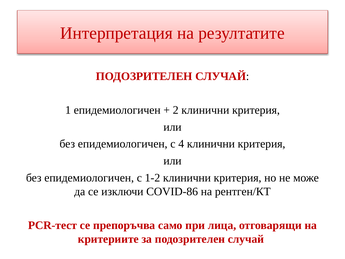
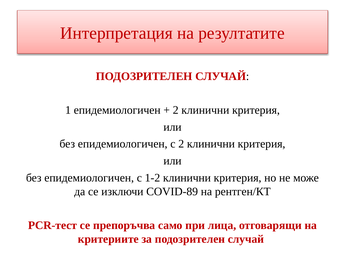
с 4: 4 -> 2 (181, 144)
COVID-86: COVID-86 -> COVID-89 (172, 191)
